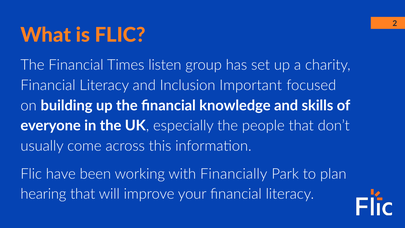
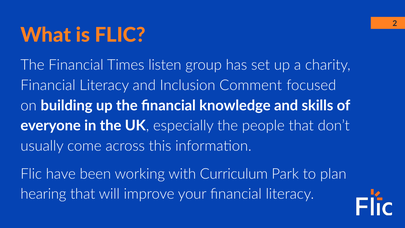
Important: Important -> Comment (251, 85)
Financially: Financially -> Curriculum (234, 174)
